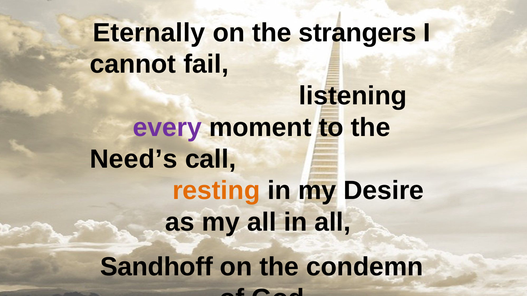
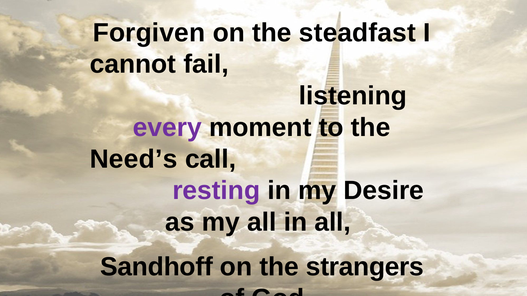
Eternally: Eternally -> Forgiven (149, 33)
strangers: strangers -> steadfast (357, 33)
resting colour: orange -> purple (216, 191)
condemn: condemn -> strangers (365, 267)
